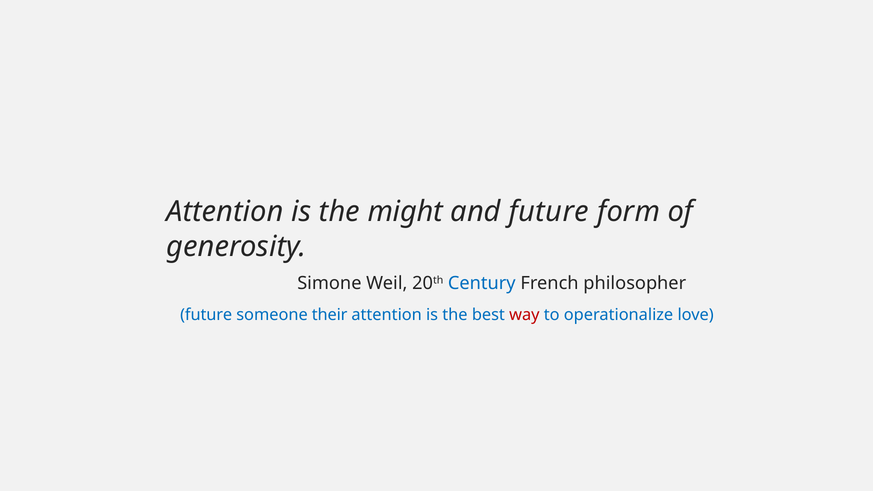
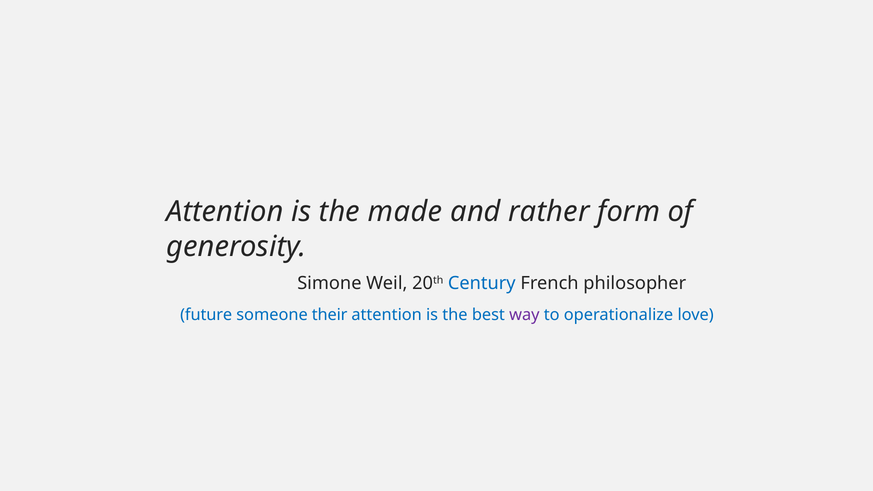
might: might -> made (405, 212)
and future: future -> rather (549, 212)
way colour: red -> purple (524, 315)
